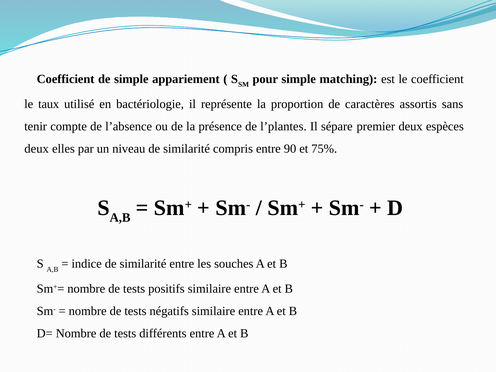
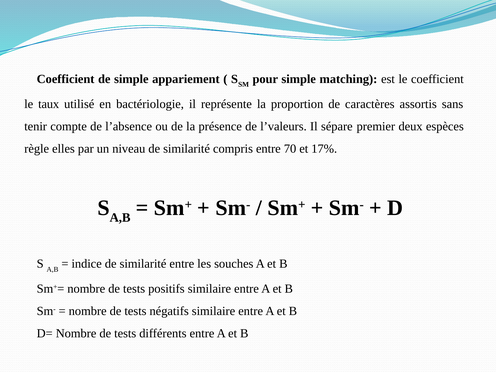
l’plantes: l’plantes -> l’valeurs (284, 126)
deux: deux -> règle (37, 149)
90: 90 -> 70 (290, 149)
75%: 75% -> 17% (324, 149)
